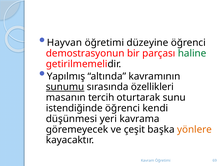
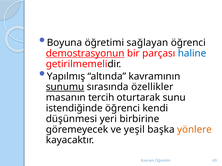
Hayvan: Hayvan -> Boyuna (64, 43)
düzeyine: düzeyine -> sağlayan (147, 43)
demostrasyonun underline: none -> present (85, 54)
haline colour: green -> blue (192, 54)
özellikleri: özellikleri -> özellikler (152, 87)
kavrama: kavrama -> birbirine (139, 119)
çeşit: çeşit -> yeşil (134, 130)
